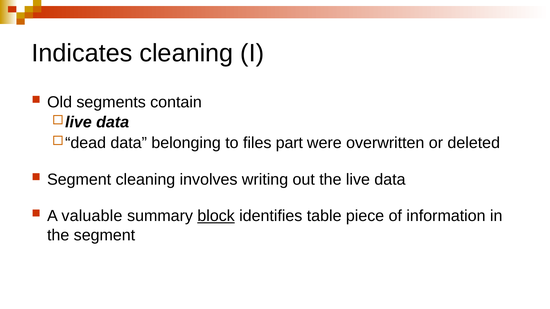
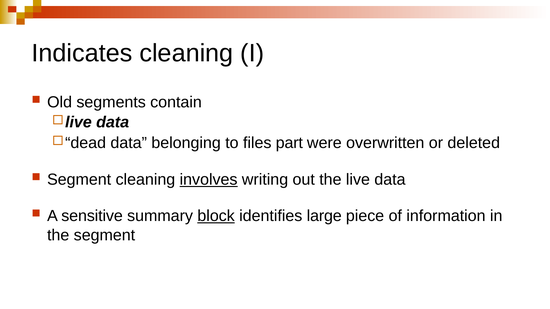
involves underline: none -> present (209, 180)
valuable: valuable -> sensitive (92, 216)
table: table -> large (324, 216)
